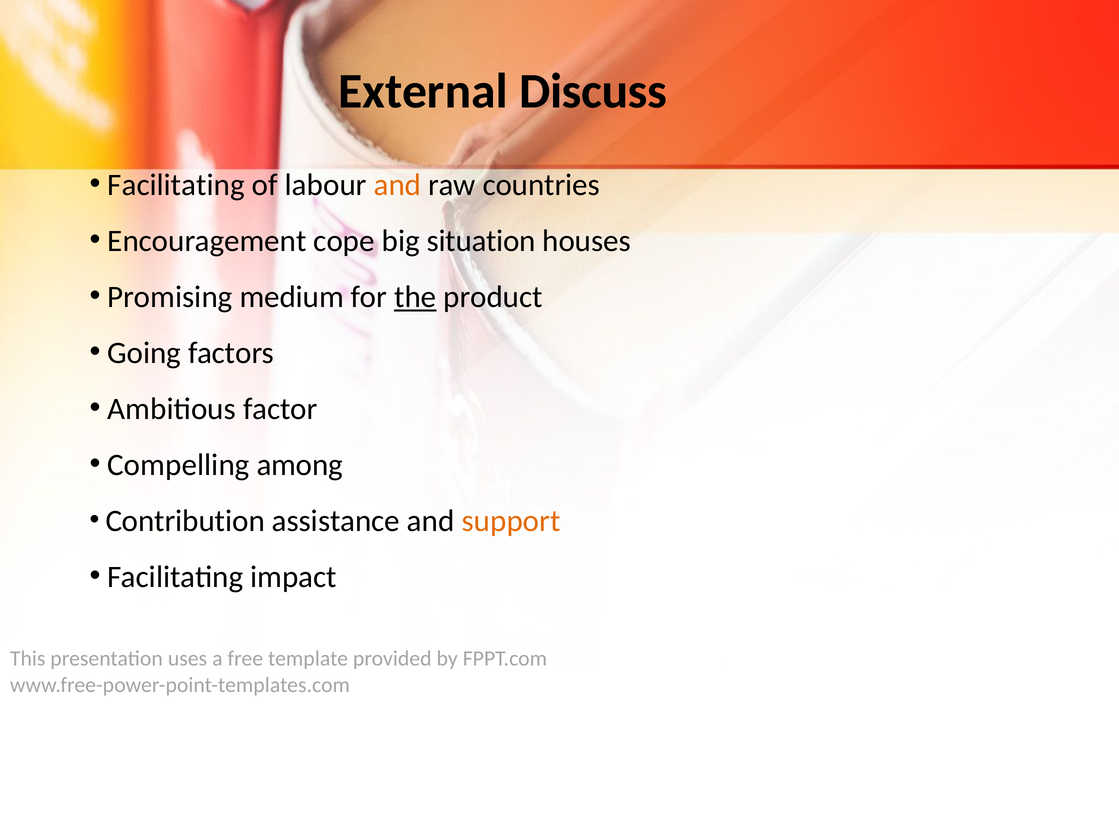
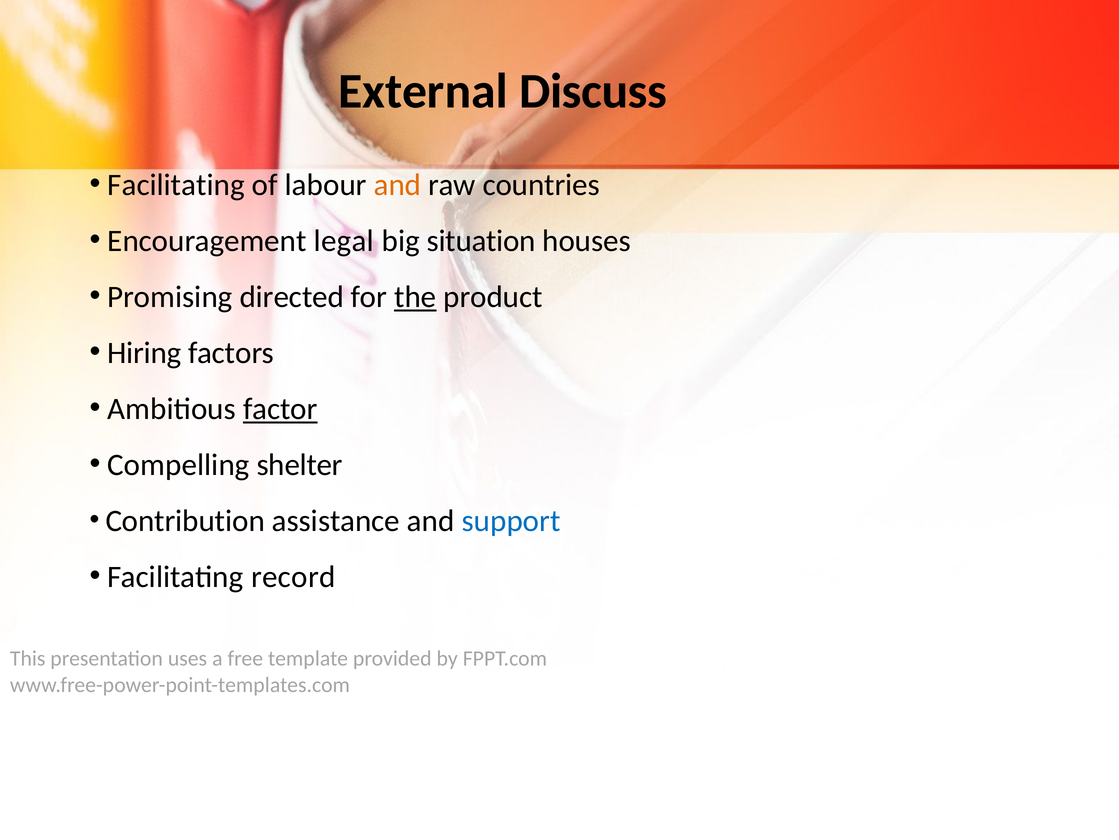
cope: cope -> legal (344, 241)
medium: medium -> directed (292, 297)
Going: Going -> Hiring (144, 353)
factor underline: none -> present (280, 409)
among: among -> shelter (300, 465)
support colour: orange -> blue (511, 521)
impact: impact -> record (293, 576)
